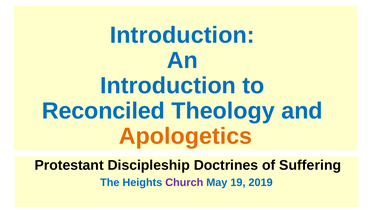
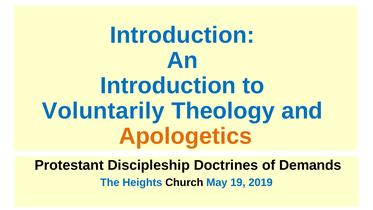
Reconciled: Reconciled -> Voluntarily (103, 111)
Suffering: Suffering -> Demands (310, 165)
Church colour: purple -> black (184, 182)
